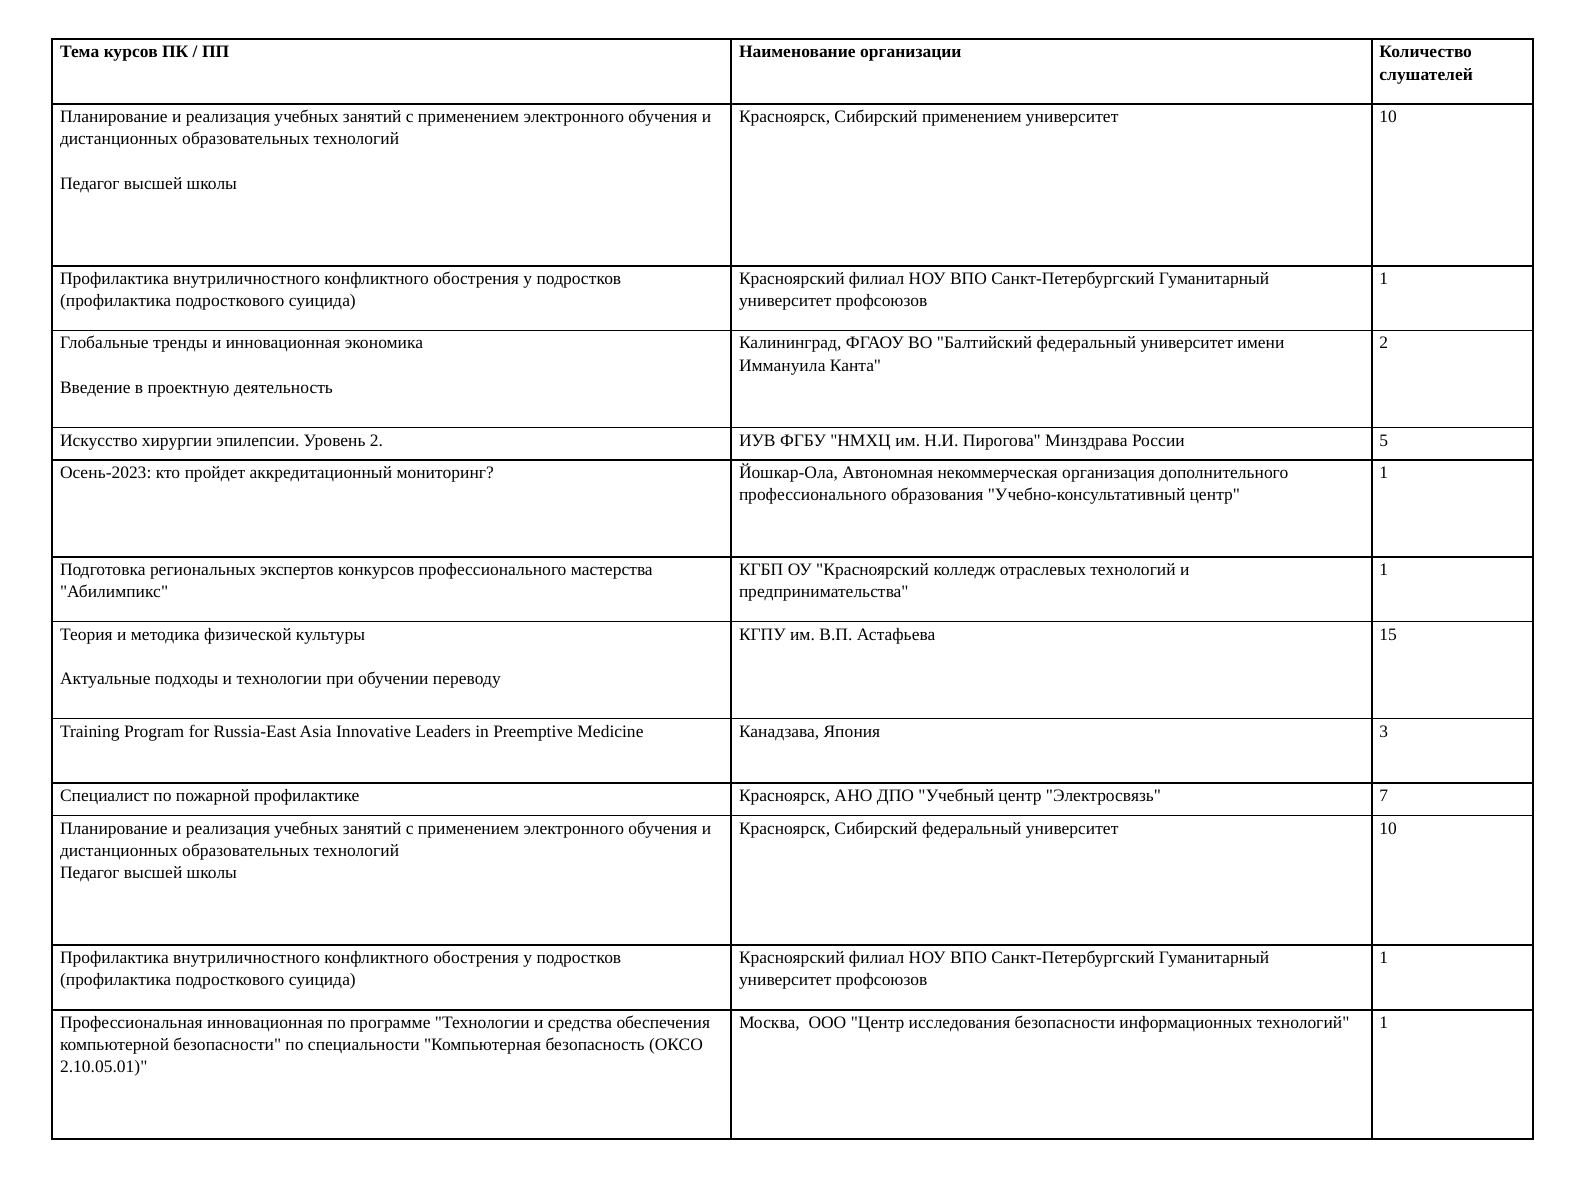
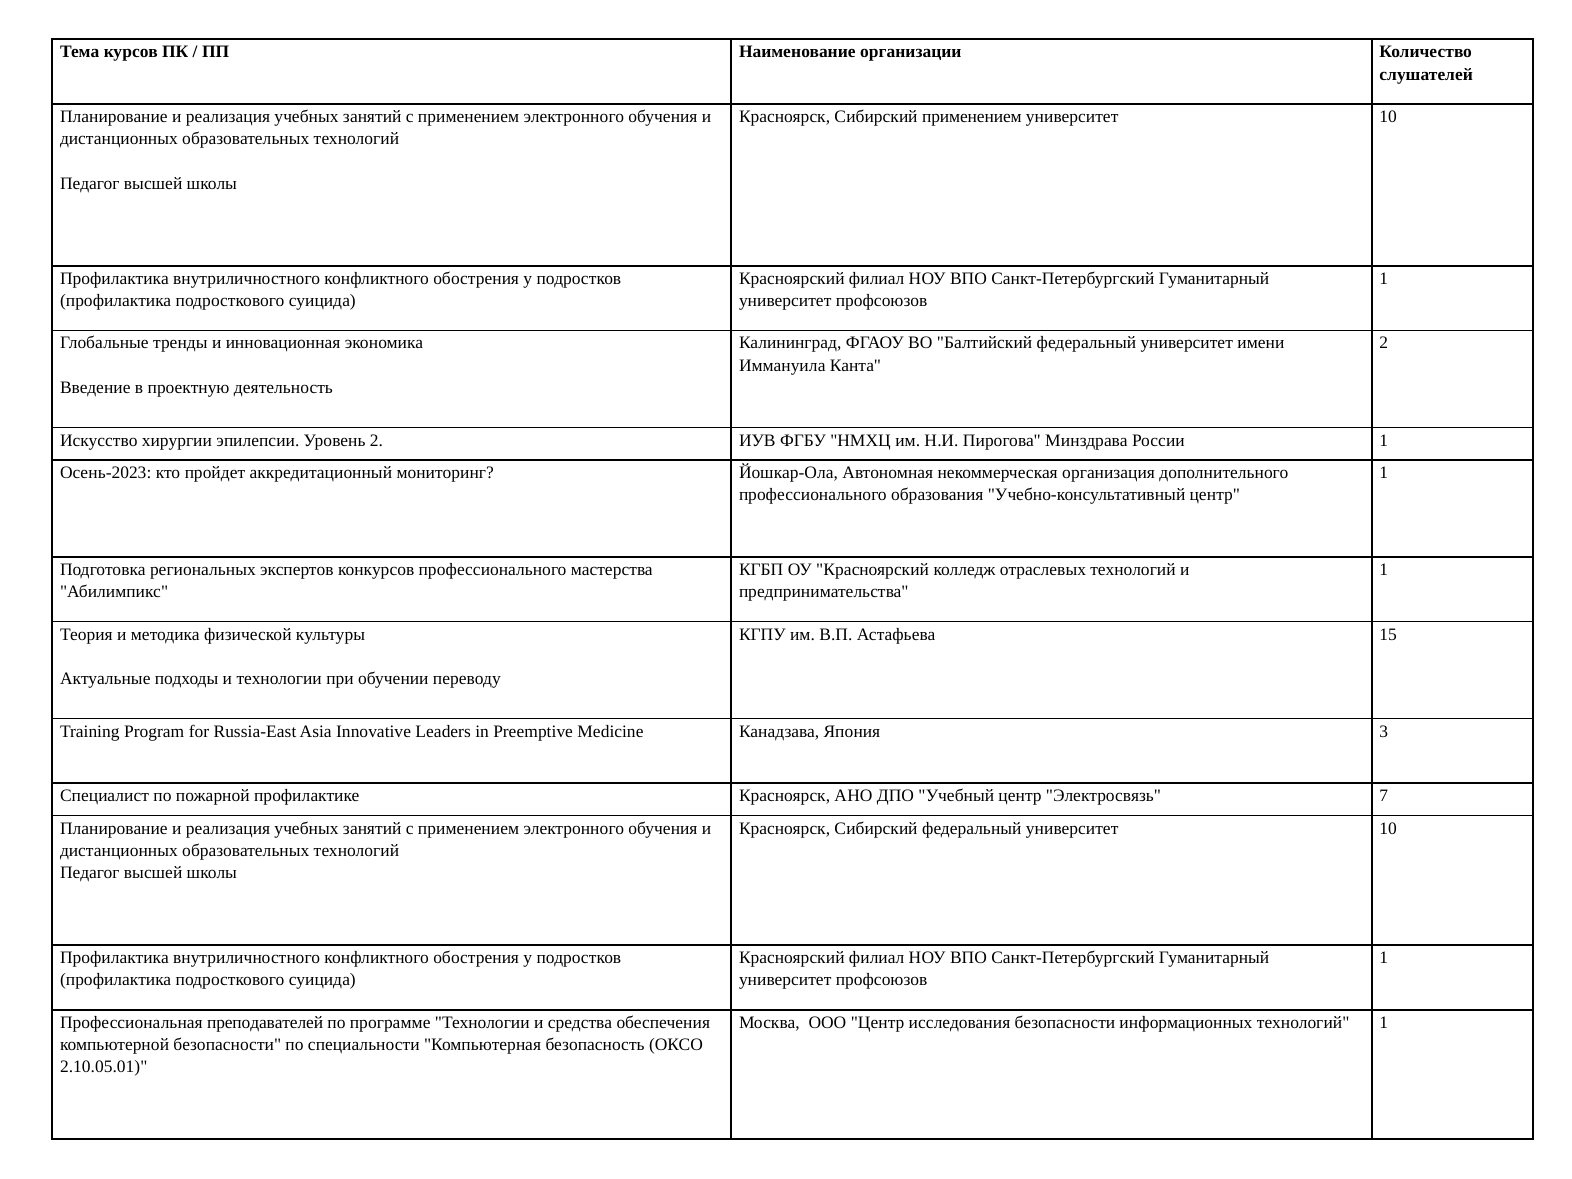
России 5: 5 -> 1 (1384, 440)
Профессиональная инновационная: инновационная -> преподавателей (265, 1022)
